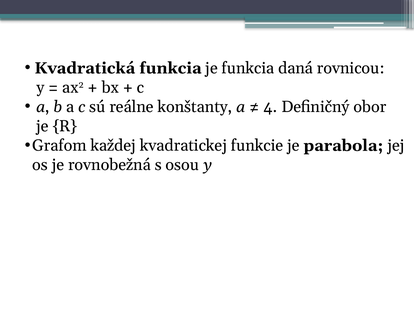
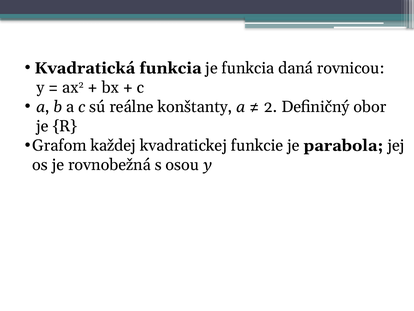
4: 4 -> 2 (270, 107)
